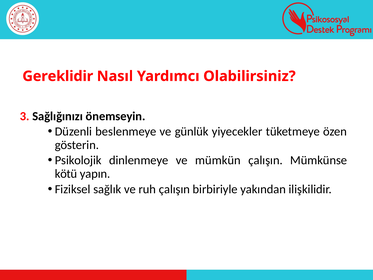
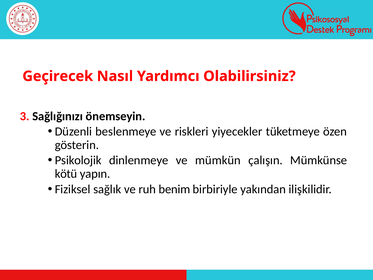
Gereklidir: Gereklidir -> Geçirecek (58, 76)
günlük: günlük -> riskleri (192, 131)
ruh çalışın: çalışın -> benim (174, 189)
